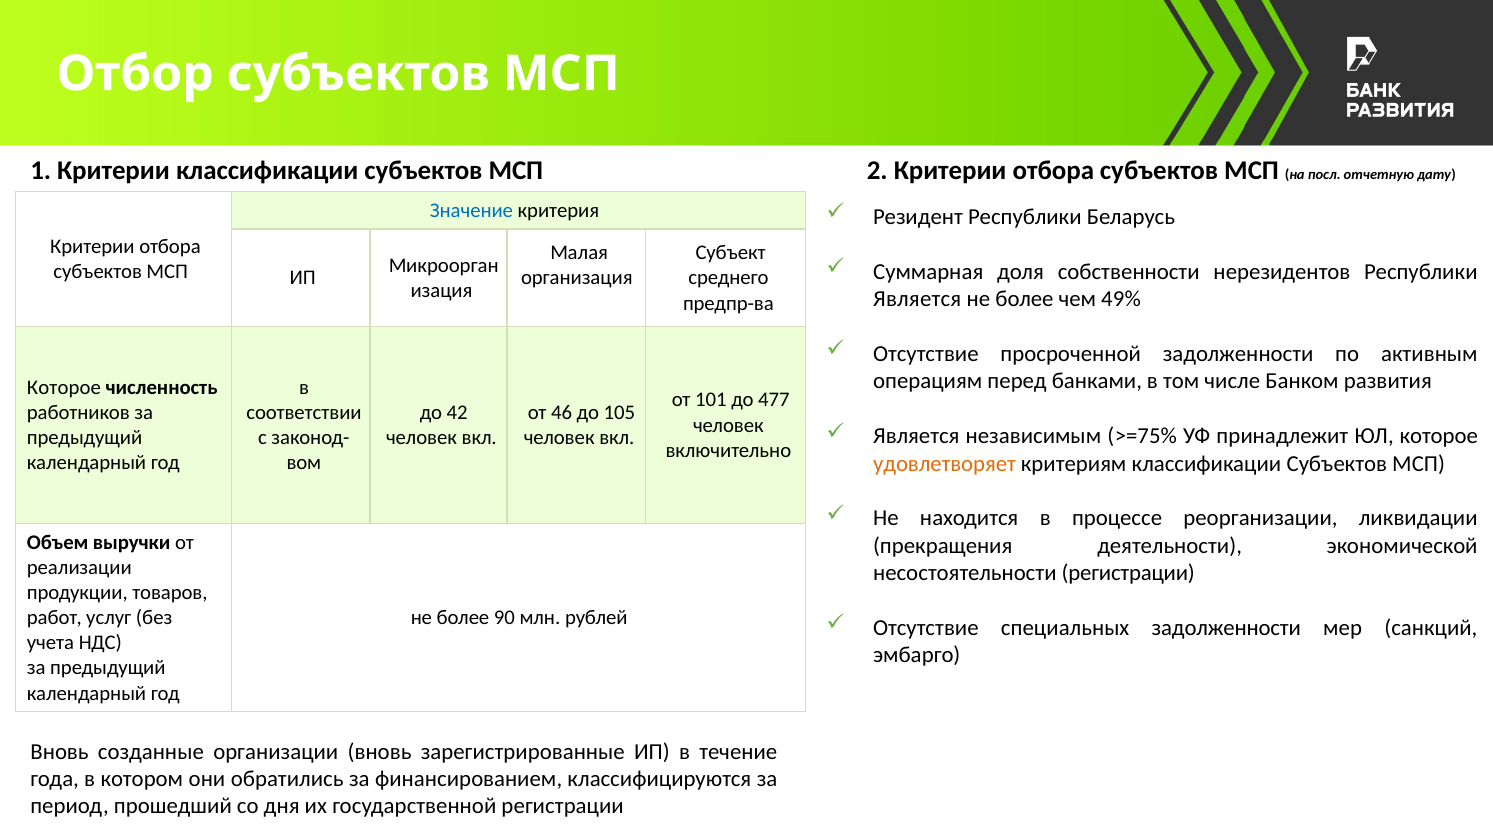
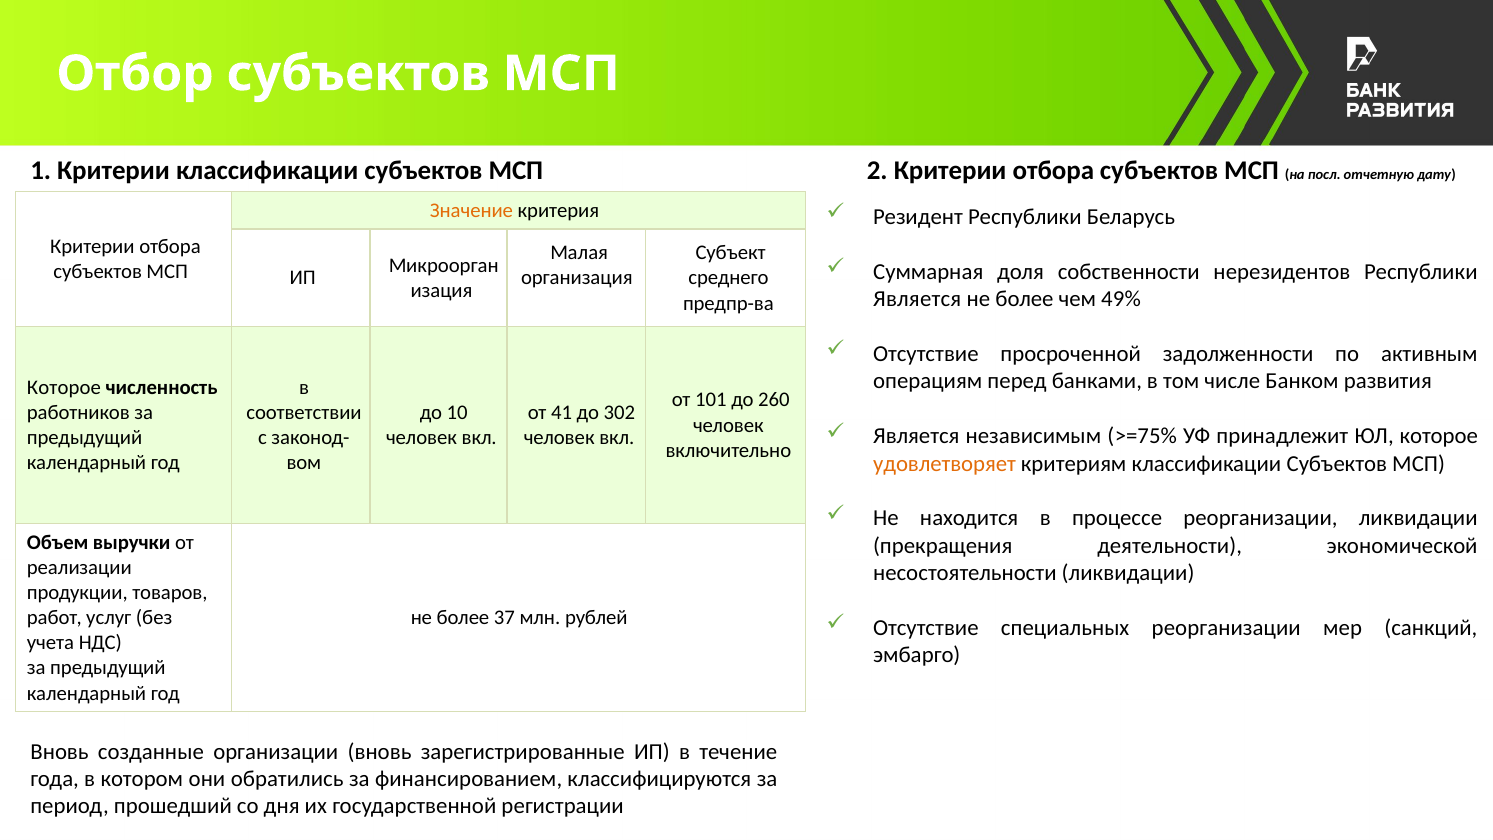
Значение colour: blue -> orange (471, 211)
477: 477 -> 260 (774, 400)
42: 42 -> 10 (457, 413)
46: 46 -> 41 (562, 413)
105: 105 -> 302 (619, 413)
несостоятельности регистрации: регистрации -> ликвидации (1128, 573)
90: 90 -> 37 (504, 618)
специальных задолженности: задолженности -> реорганизации (1226, 628)
